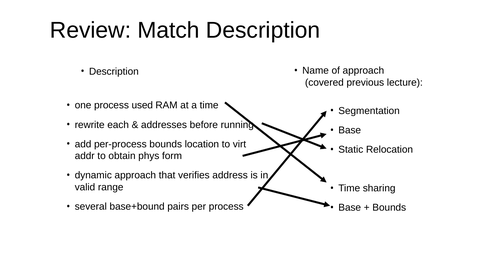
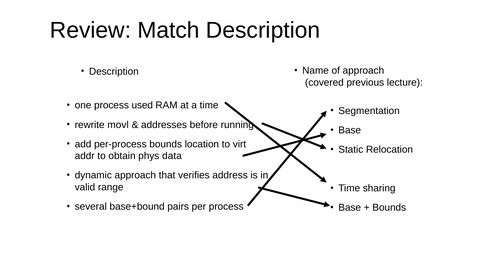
each: each -> movl (118, 125)
form: form -> data (172, 156)
